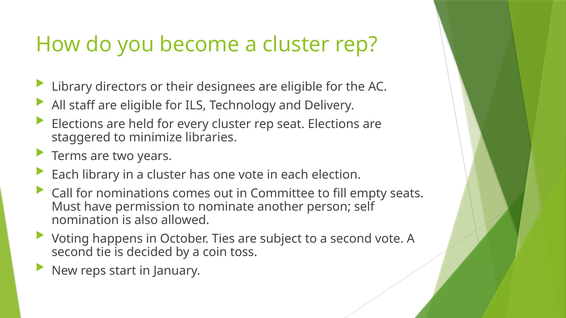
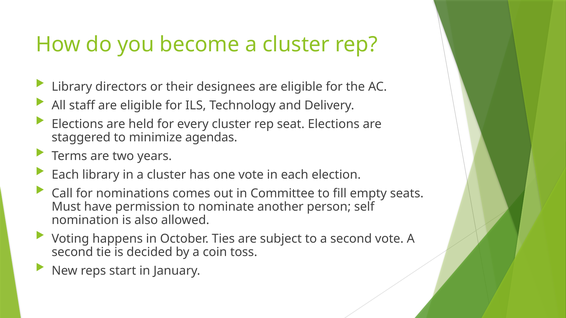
libraries: libraries -> agendas (211, 138)
